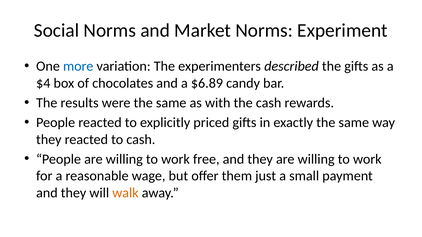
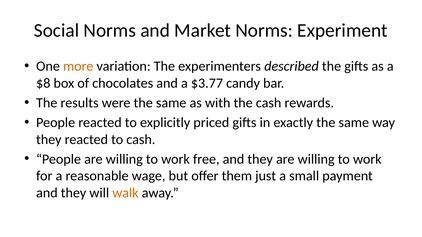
more colour: blue -> orange (78, 66)
$4: $4 -> $8 (43, 83)
$6.89: $6.89 -> $3.77 (207, 83)
